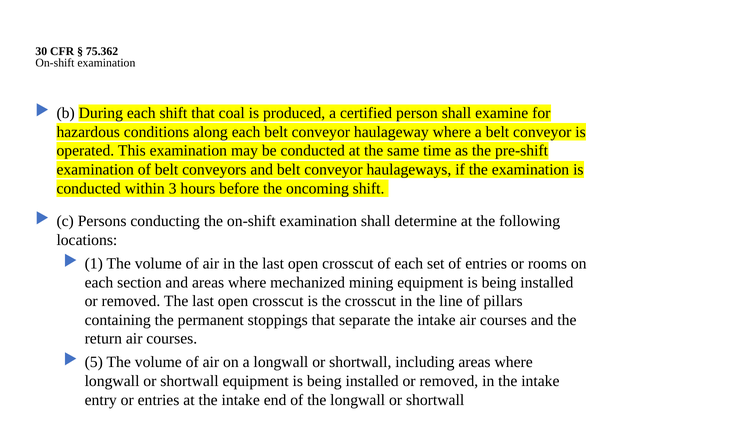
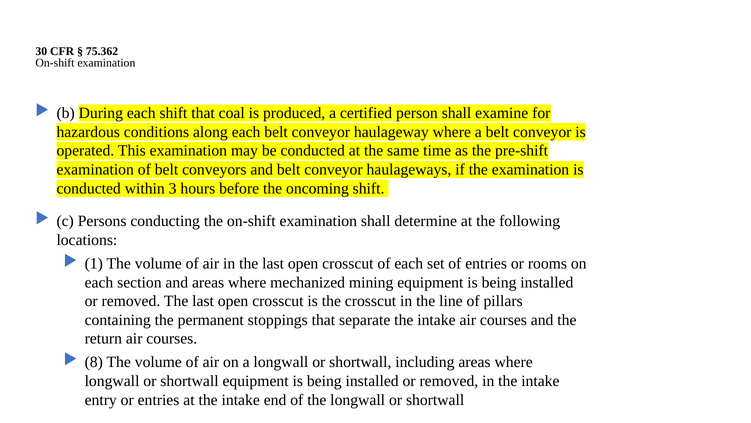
5: 5 -> 8 (94, 362)
